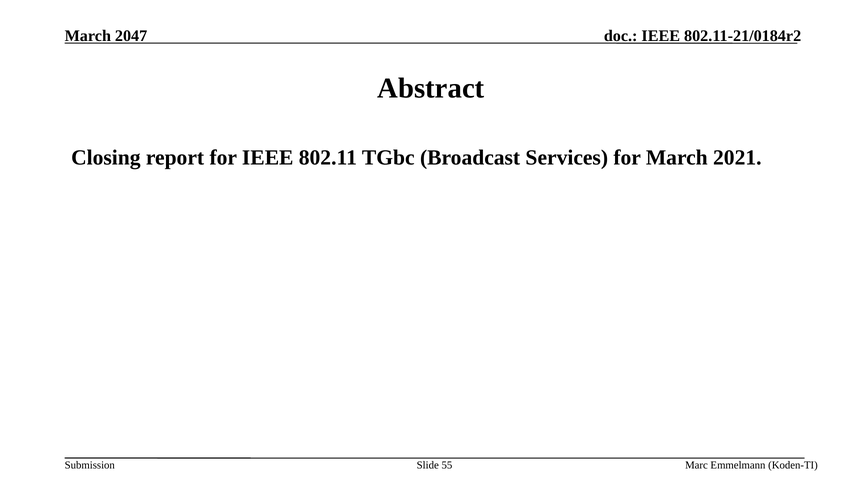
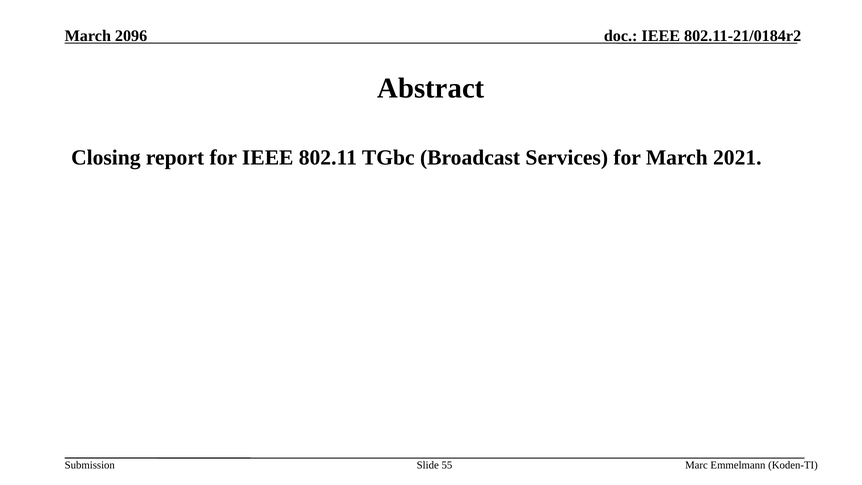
2047: 2047 -> 2096 (131, 36)
